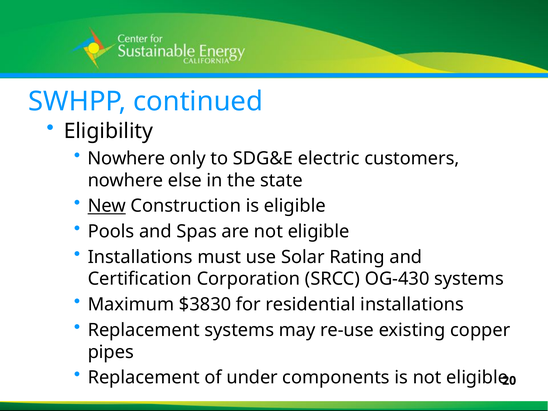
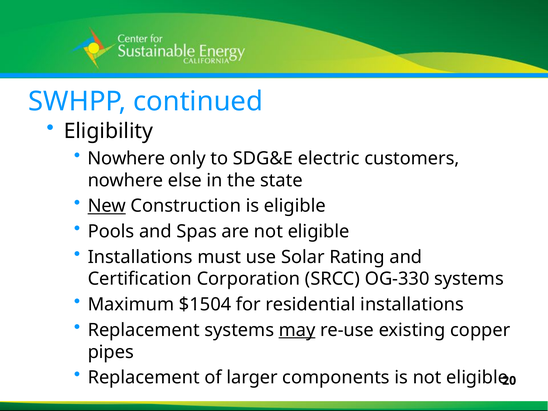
OG-430: OG-430 -> OG-330 (397, 279)
$3830: $3830 -> $1504 (205, 304)
may underline: none -> present (297, 330)
under: under -> larger (252, 378)
